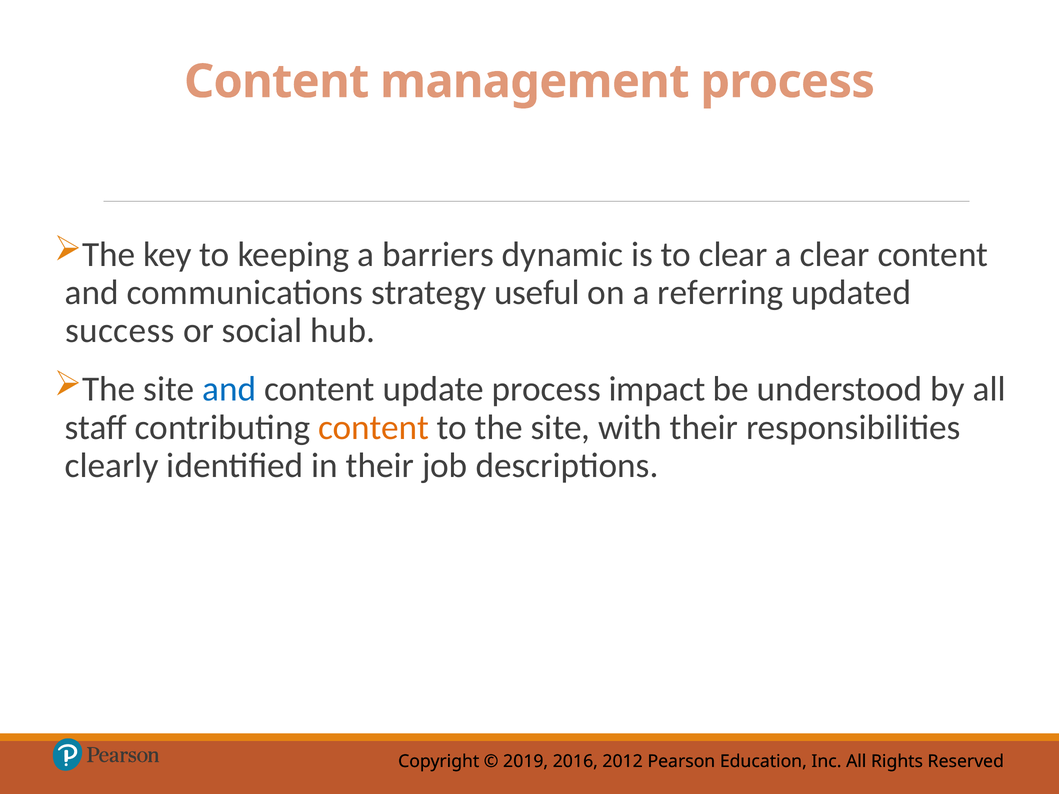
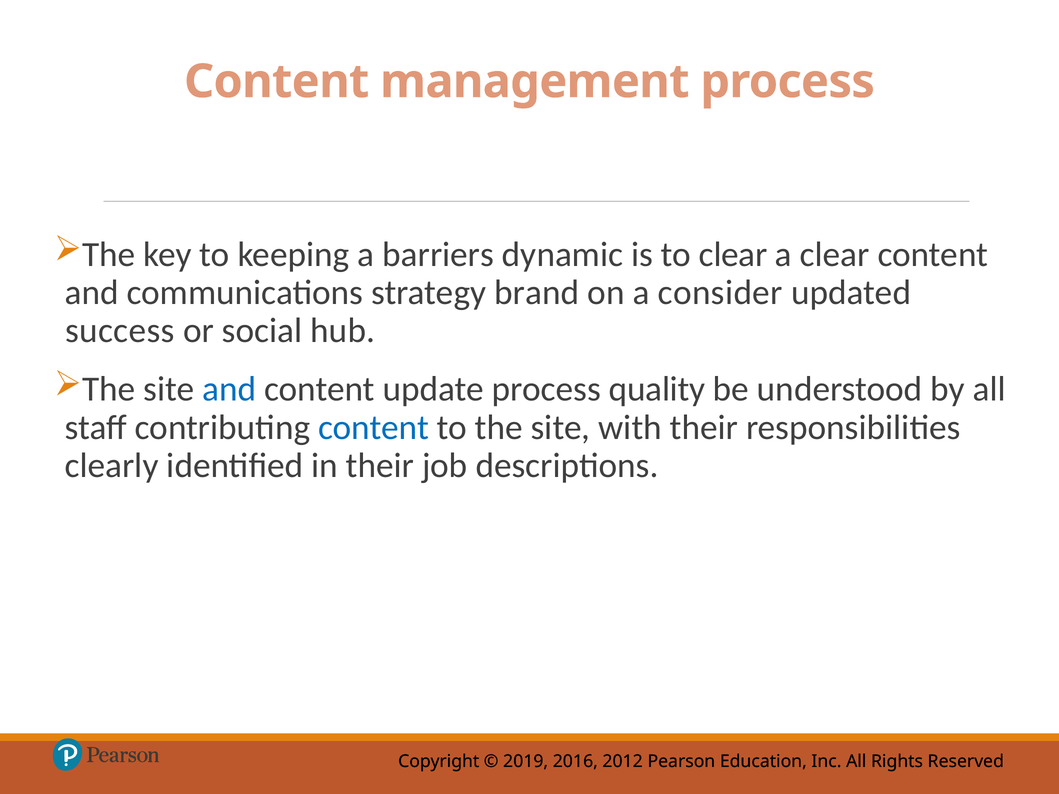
useful: useful -> brand (537, 293)
referring: referring -> consider (720, 293)
impact: impact -> quality (657, 389)
content colour: orange -> blue (374, 428)
